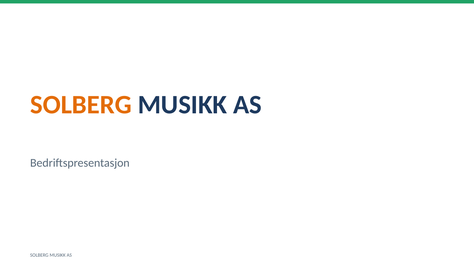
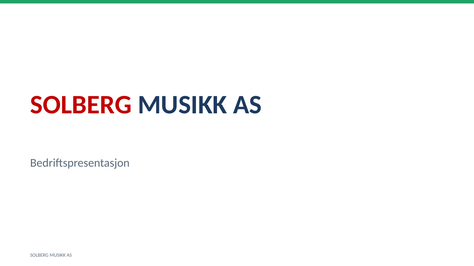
SOLBERG colour: orange -> red (81, 105)
